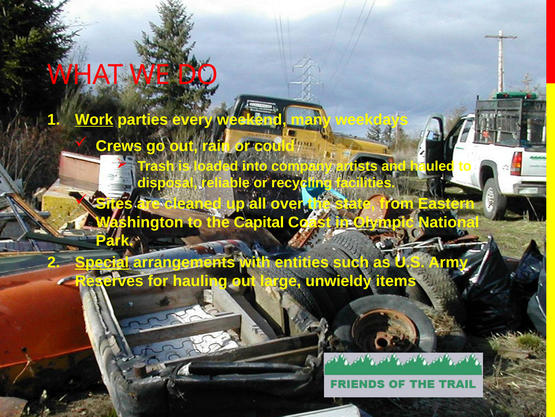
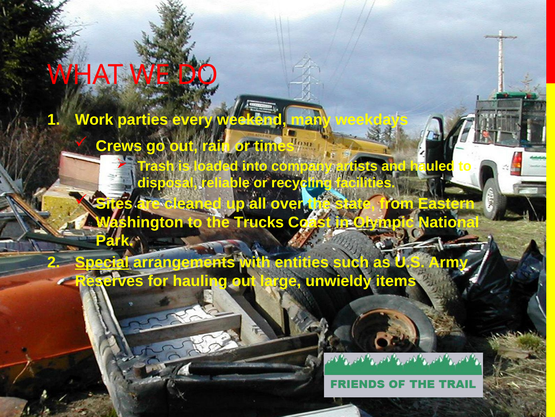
Work underline: present -> none (94, 119)
could: could -> times (274, 146)
Capital: Capital -> Trucks (259, 222)
